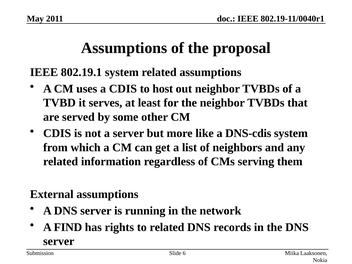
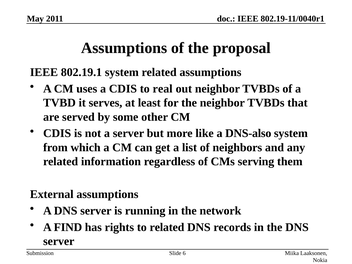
host: host -> real (163, 89)
DNS-cdis: DNS-cdis -> DNS-also (248, 133)
